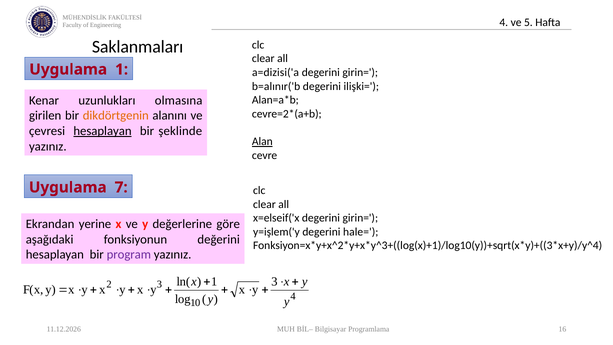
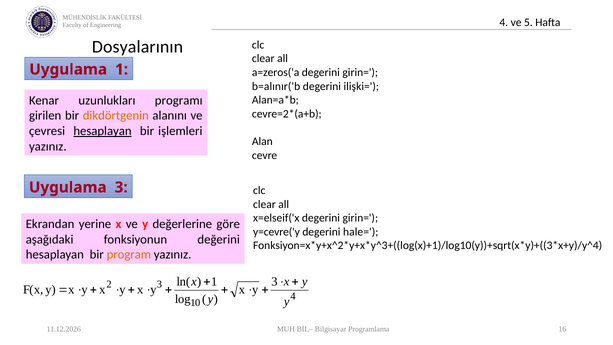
Saklanmaları: Saklanmaları -> Dosyalarının (137, 47)
a=dizisi('a: a=dizisi('a -> a=zeros('a (276, 72)
olmasına: olmasına -> programı (179, 100)
şeklinde: şeklinde -> işlemleri (180, 131)
Alan underline: present -> none (262, 141)
Uygulama 7: 7 -> 3 (121, 187)
y=işlem('y: y=işlem('y -> y=cevre('y (276, 232)
program colour: purple -> orange (129, 255)
